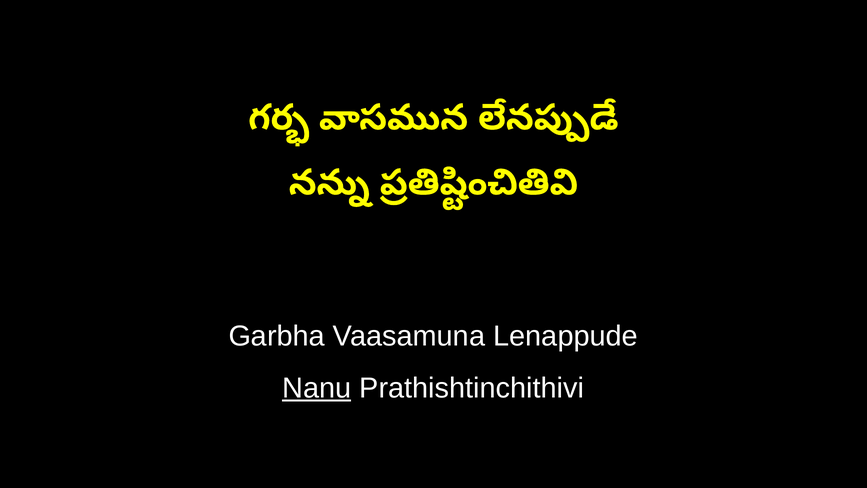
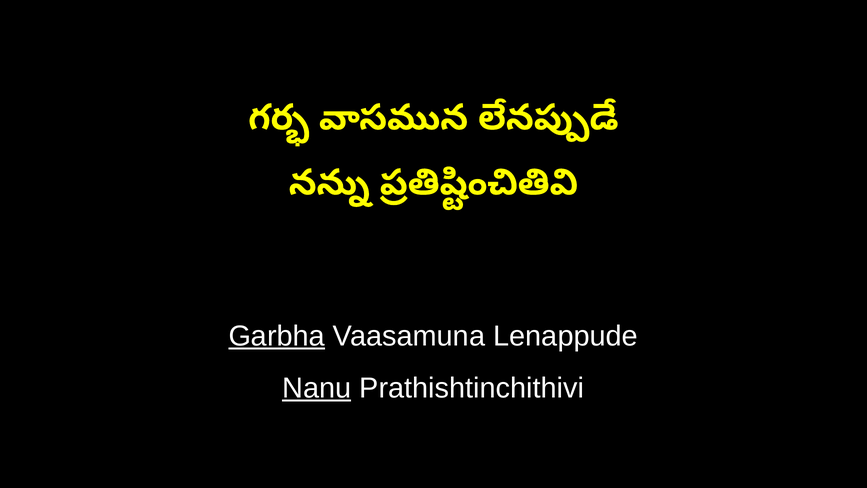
Garbha underline: none -> present (277, 336)
